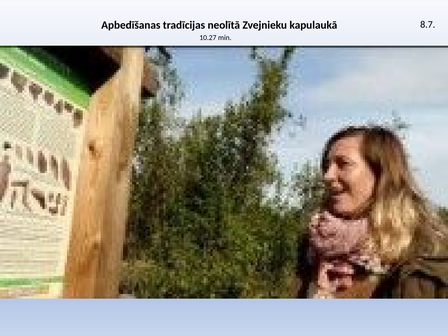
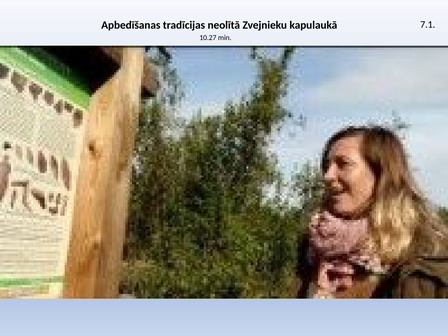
8.7: 8.7 -> 7.1 (428, 24)
